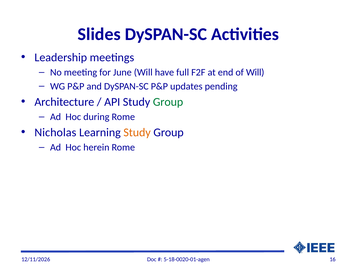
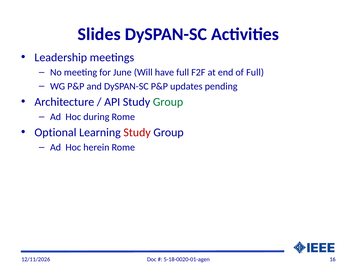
of Will: Will -> Full (255, 72)
Nicholas: Nicholas -> Optional (55, 132)
Study colour: orange -> red (137, 132)
